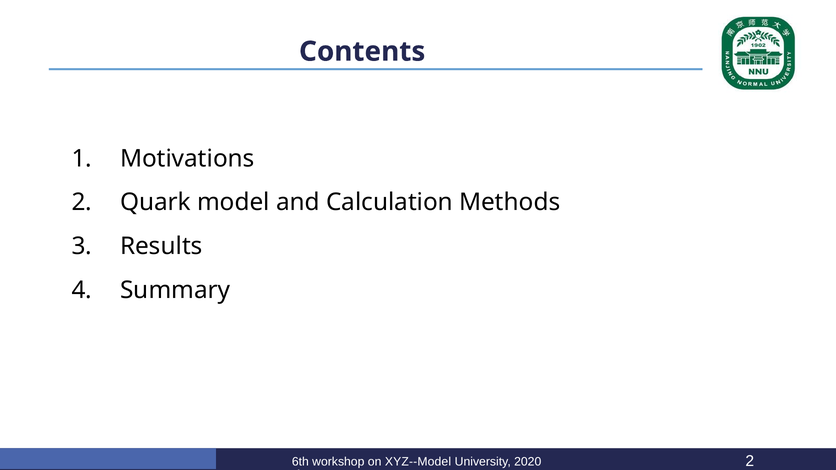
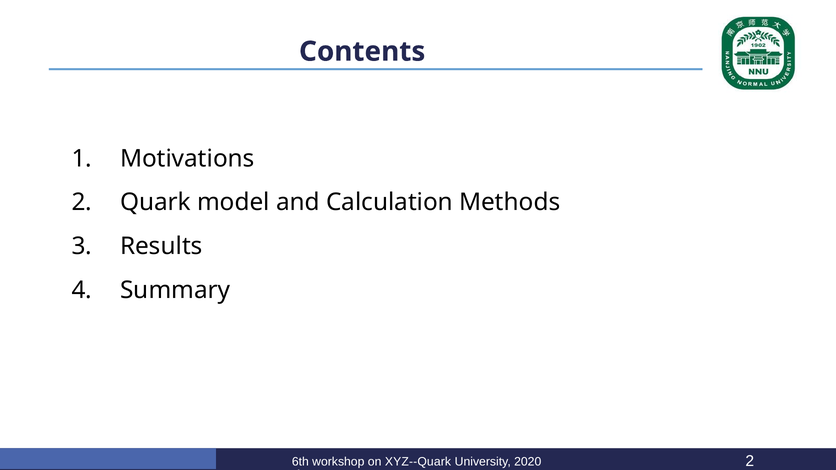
XYZ--Model: XYZ--Model -> XYZ--Quark (418, 462)
